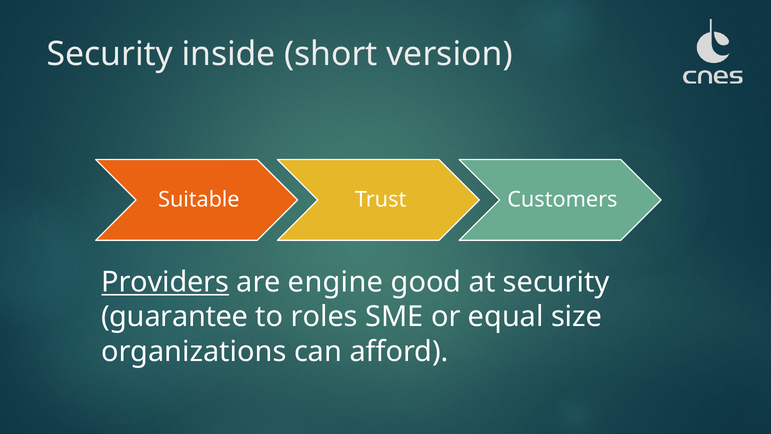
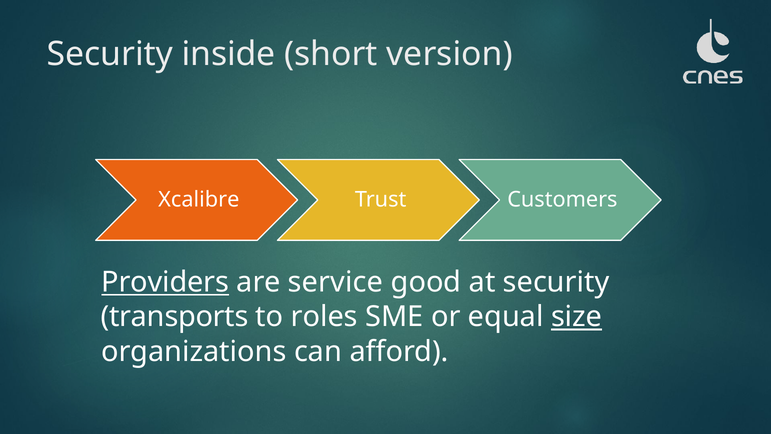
Suitable: Suitable -> Xcalibre (199, 200)
engine: engine -> service (336, 282)
guarantee: guarantee -> transports (175, 317)
size underline: none -> present (577, 317)
